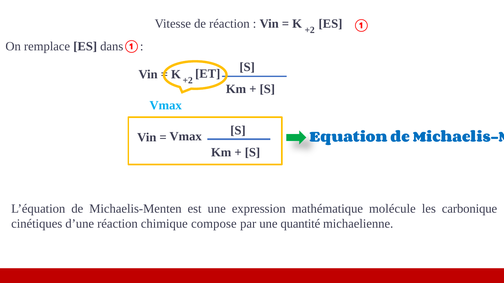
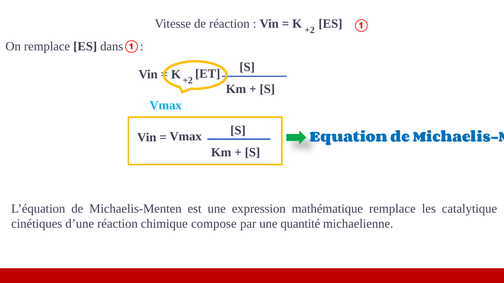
mathématique molécule: molécule -> remplace (392, 209)
carbonique: carbonique -> catalytique (469, 209)
